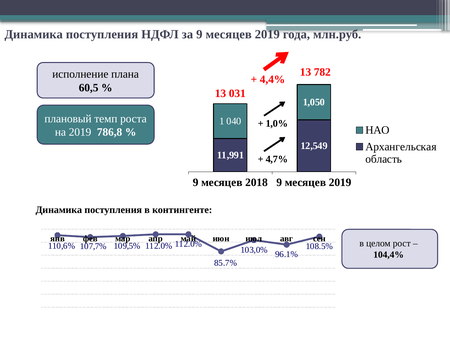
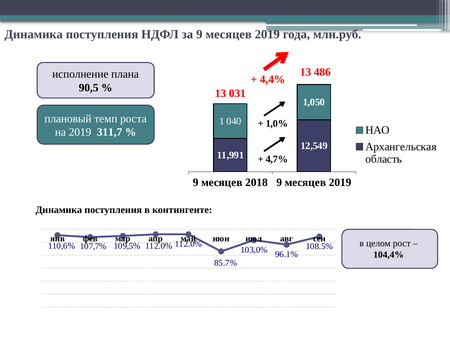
782: 782 -> 486 (322, 72)
60,5: 60,5 -> 90,5 (89, 88)
786,8: 786,8 -> 311,7 (110, 132)
